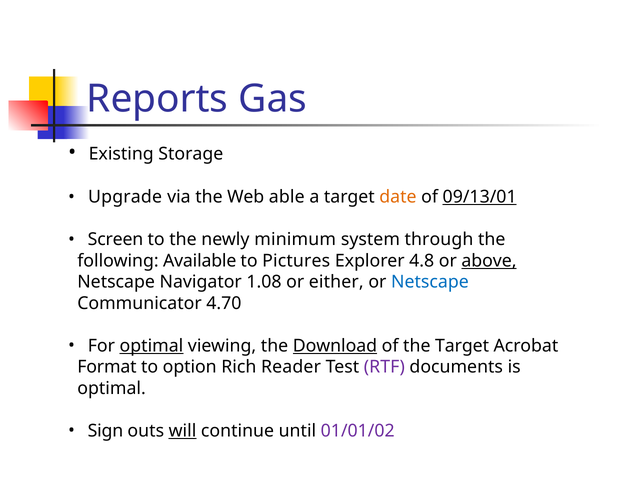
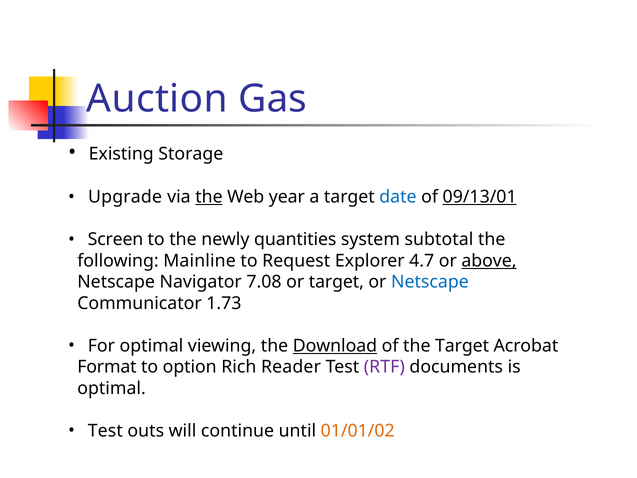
Reports: Reports -> Auction (157, 99)
the underline: none -> present (209, 197)
able: able -> year (287, 197)
date colour: orange -> blue (398, 197)
minimum: minimum -> quantities (295, 239)
through: through -> subtotal (439, 239)
Available: Available -> Mainline (200, 261)
Pictures: Pictures -> Request (296, 261)
4.8: 4.8 -> 4.7 (422, 261)
1.08: 1.08 -> 7.08 (264, 282)
or either: either -> target (336, 282)
4.70: 4.70 -> 1.73 (224, 303)
optimal underline: present -> none (151, 346)
Sign: Sign -> Test (105, 431)
will underline: present -> none (183, 431)
01/01/02 colour: purple -> orange (358, 431)
